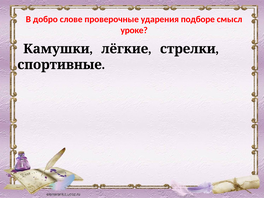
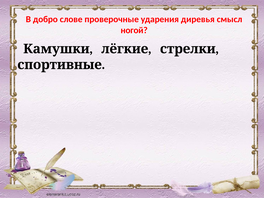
подборе: подборе -> диревья (198, 19)
уроке: уроке -> ногой (134, 30)
